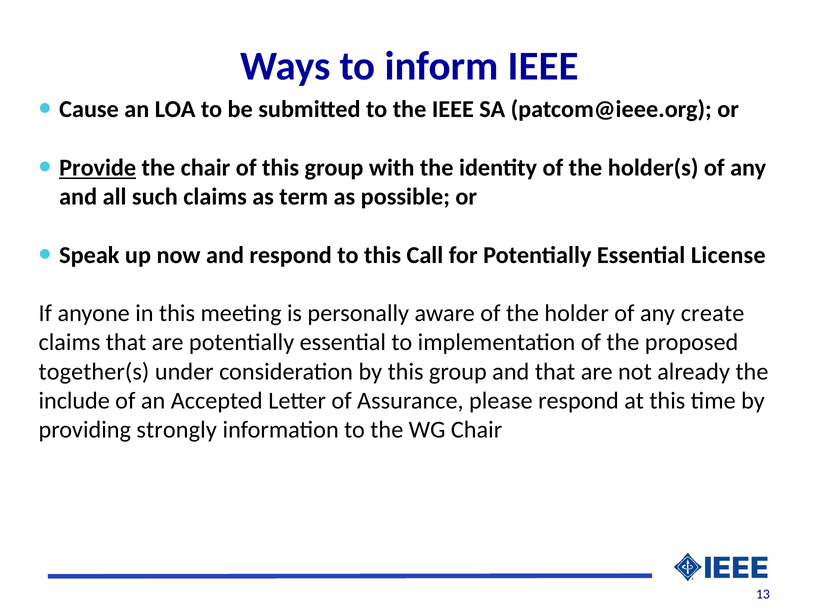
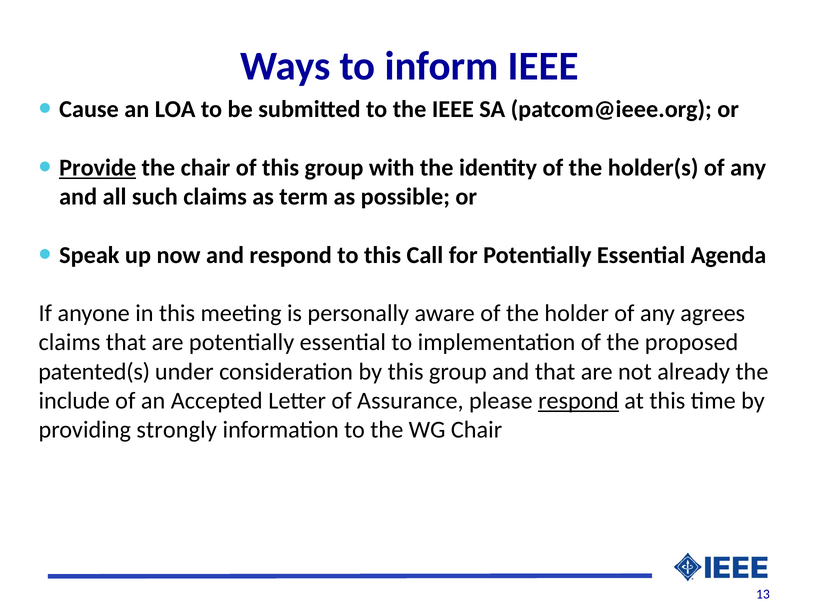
License: License -> Agenda (729, 255)
create: create -> agrees (713, 313)
together(s: together(s -> patented(s (94, 372)
respond underline: none -> present (578, 401)
